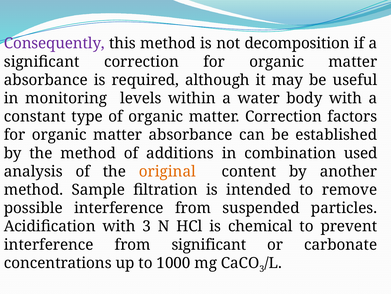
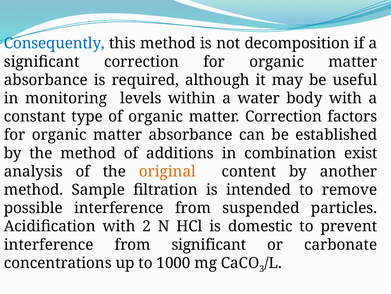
Consequently colour: purple -> blue (54, 43)
used: used -> exist (361, 153)
with 3: 3 -> 2 (147, 226)
chemical: chemical -> domestic (260, 226)
